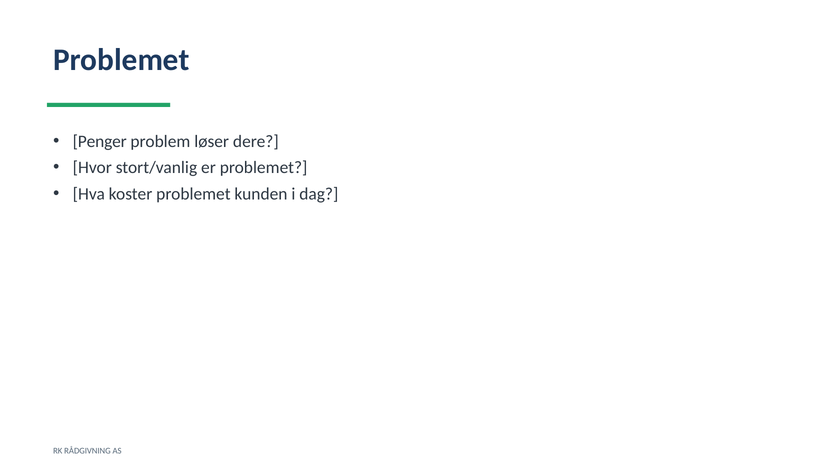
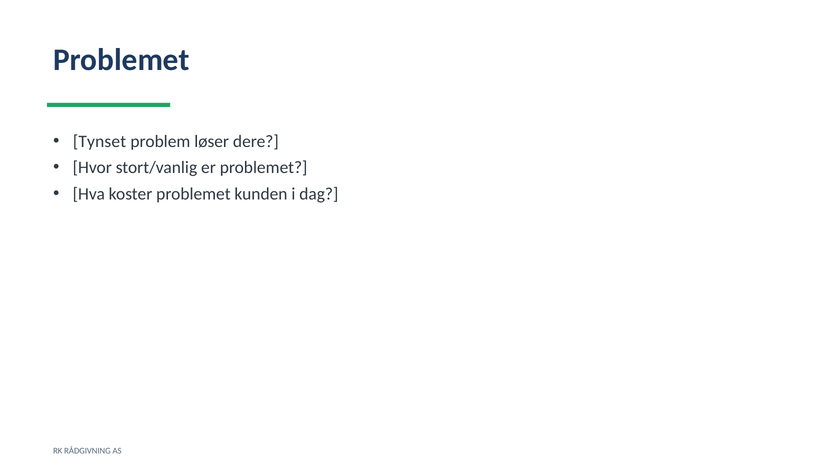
Penger: Penger -> Tynset (100, 141)
